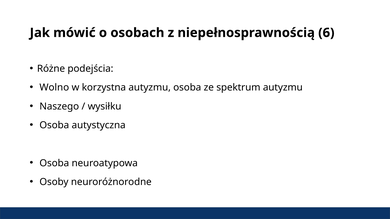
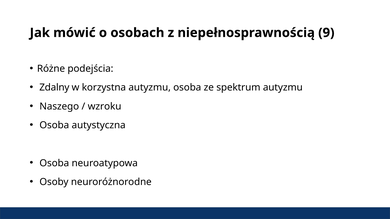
6: 6 -> 9 (326, 33)
Wolno: Wolno -> Zdalny (54, 88)
wysiłku: wysiłku -> wzroku (105, 107)
